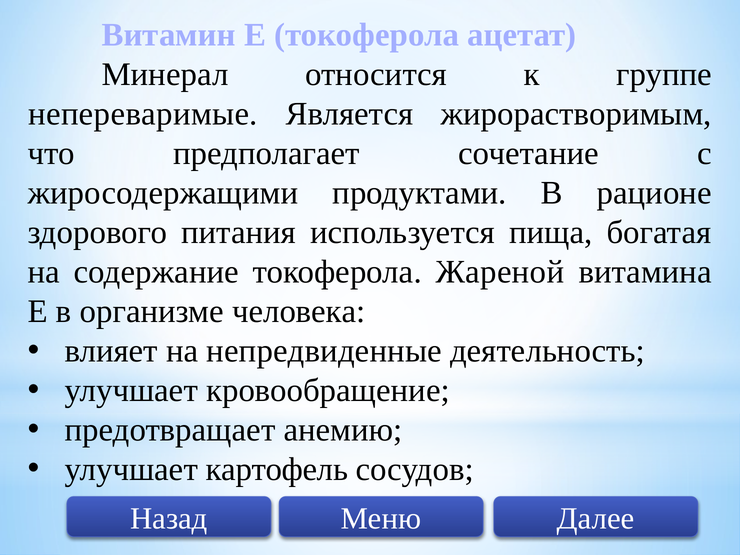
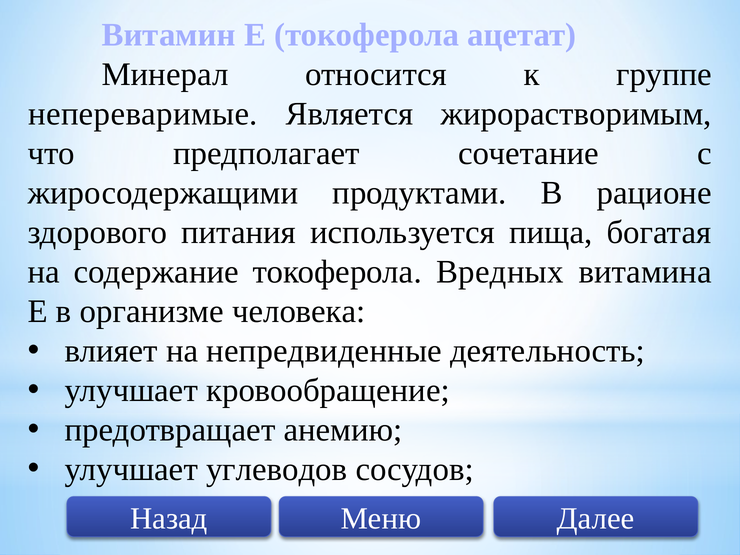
Жареной: Жареной -> Вредных (500, 272)
картофель: картофель -> углеводов (277, 469)
